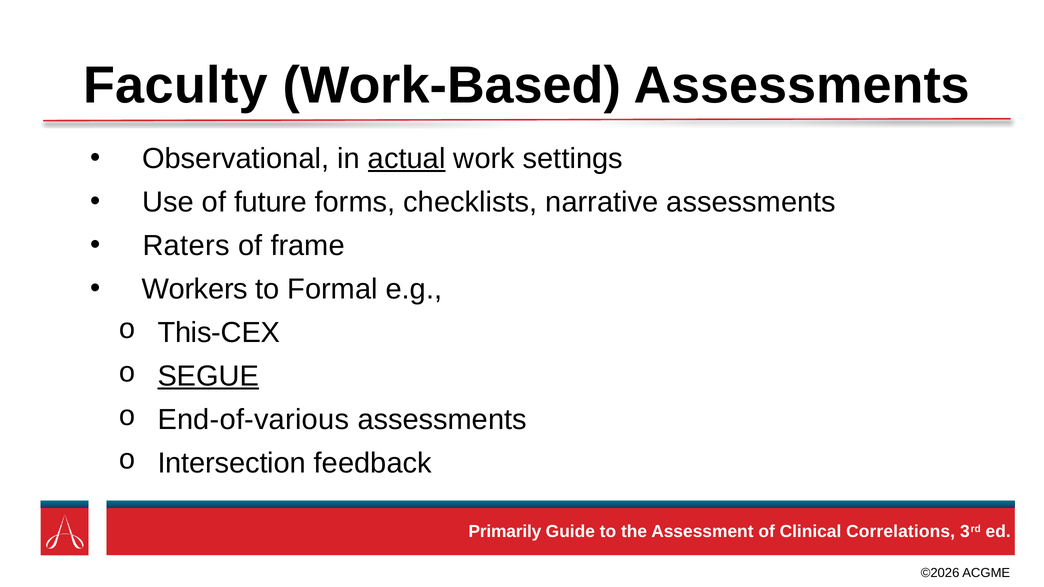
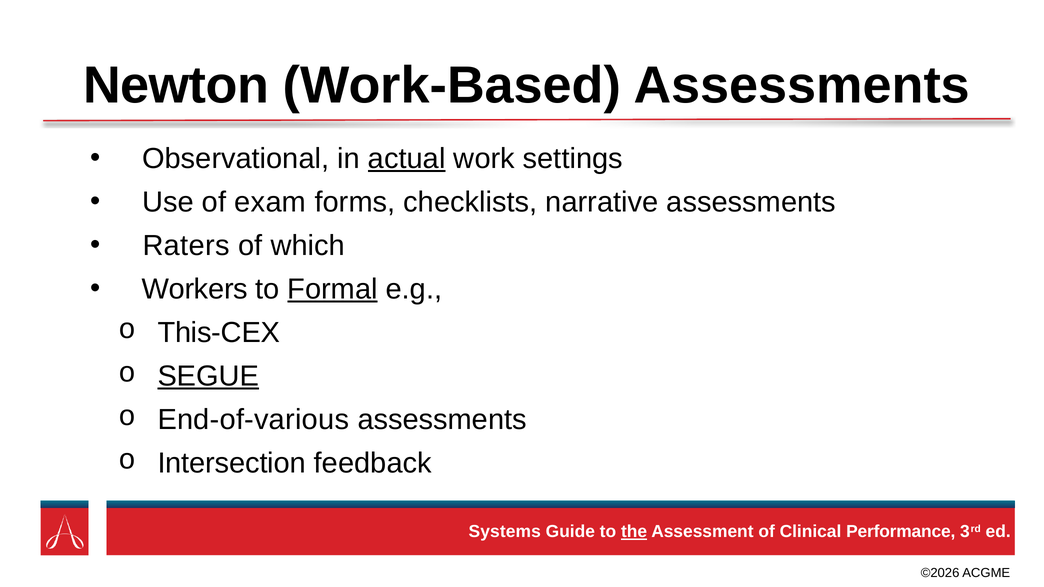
Faculty: Faculty -> Newton (176, 86)
future: future -> exam (270, 202)
frame: frame -> which (308, 246)
Formal underline: none -> present (332, 289)
Primarily: Primarily -> Systems (505, 532)
the underline: none -> present (634, 532)
Correlations: Correlations -> Performance (901, 532)
